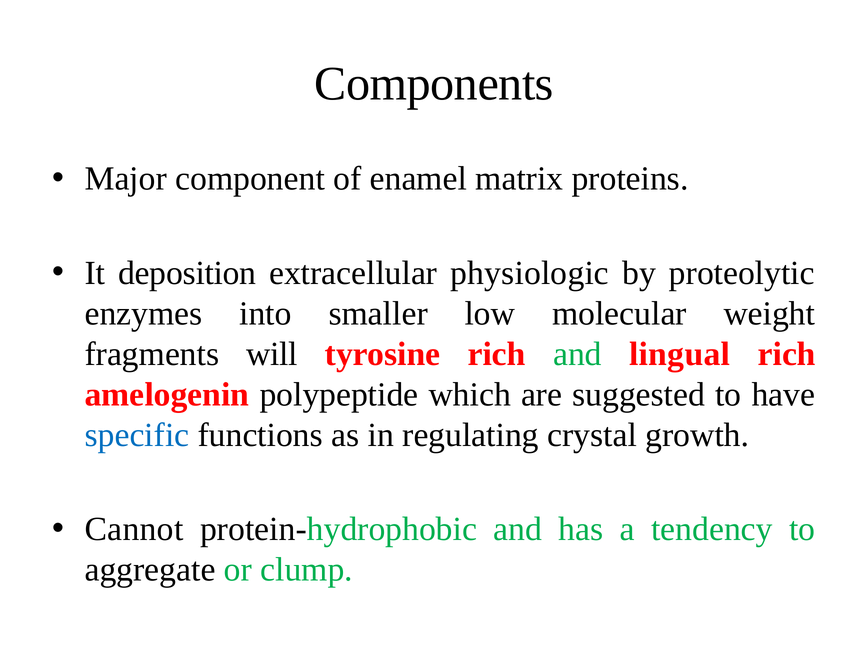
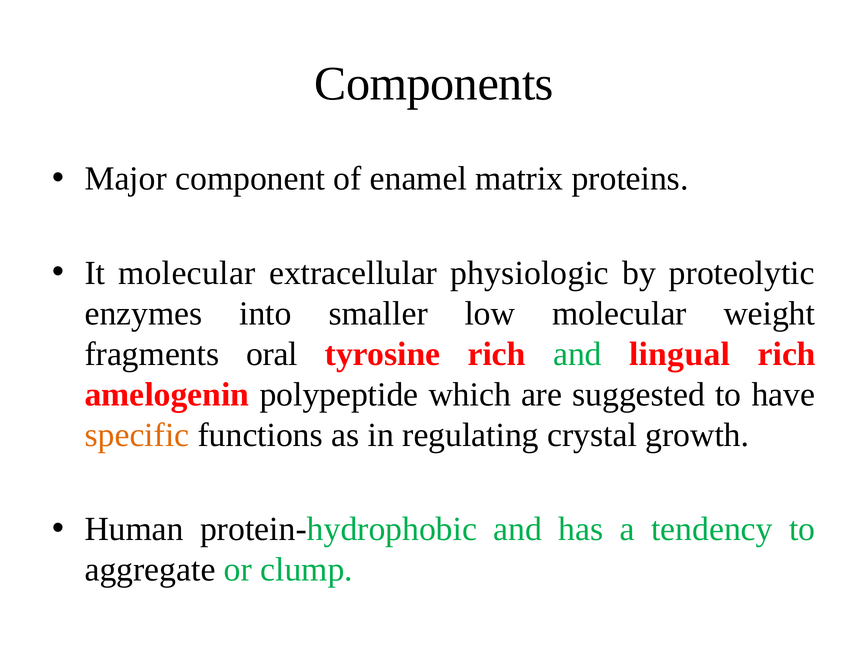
It deposition: deposition -> molecular (187, 273)
will: will -> oral (272, 354)
specific colour: blue -> orange (137, 435)
Cannot: Cannot -> Human (134, 529)
